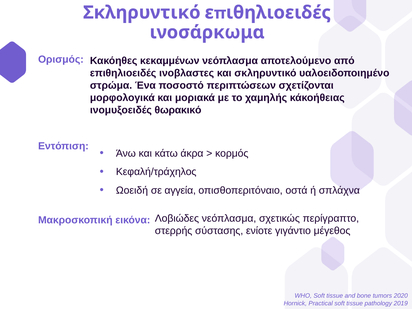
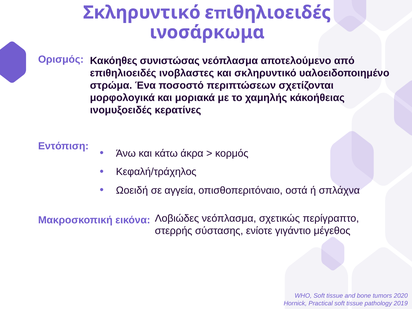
κεκαμμένων: κεκαμμένων -> συνιστώσας (170, 61)
θωρακικό: θωρακικό -> κερατίνες (178, 110)
